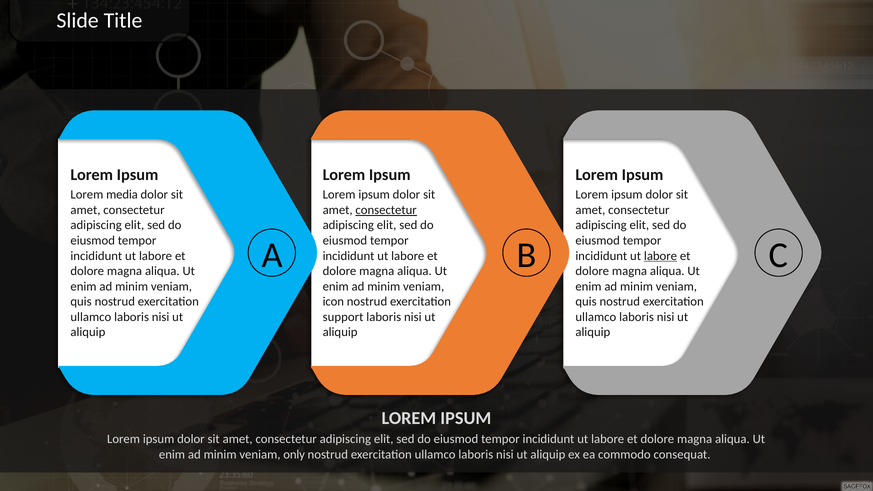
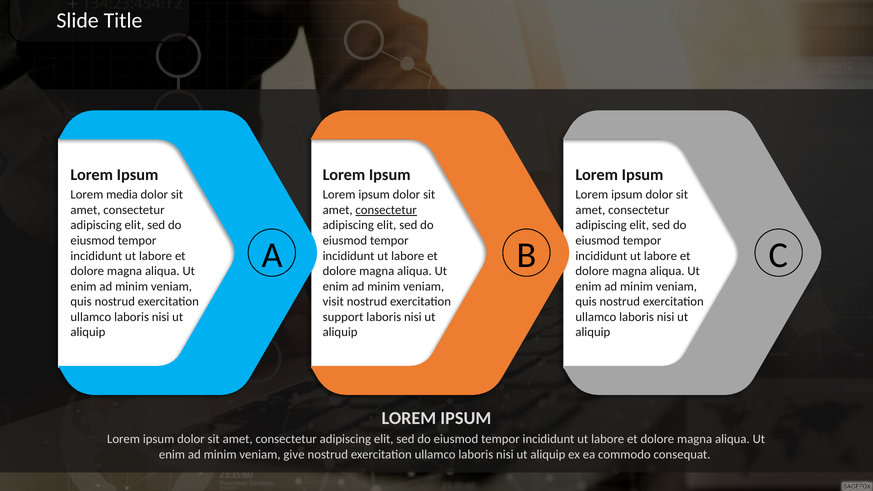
labore underline: present -> none (661, 256)
icon: icon -> visit (333, 302)
only: only -> give (294, 454)
